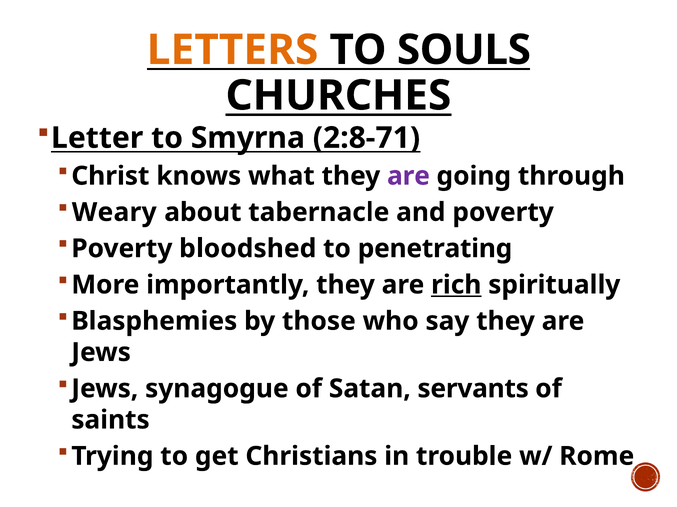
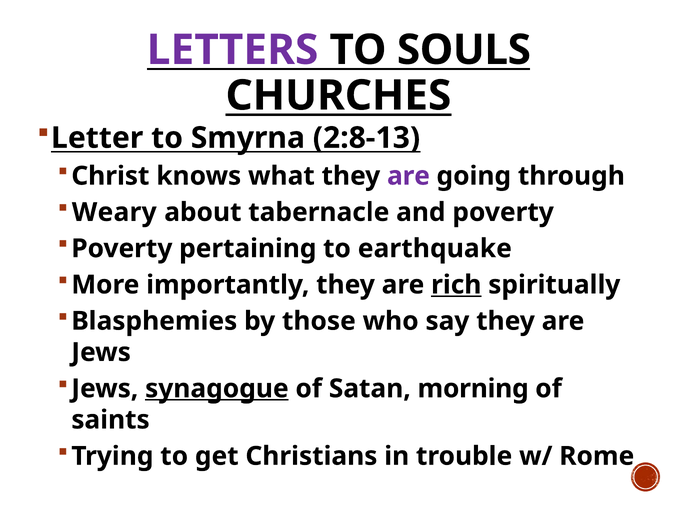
LETTERS colour: orange -> purple (233, 50)
2:8-71: 2:8-71 -> 2:8-13 (366, 138)
bloodshed: bloodshed -> pertaining (248, 249)
penetrating: penetrating -> earthquake (435, 249)
synagogue underline: none -> present (217, 389)
servants: servants -> morning (473, 389)
